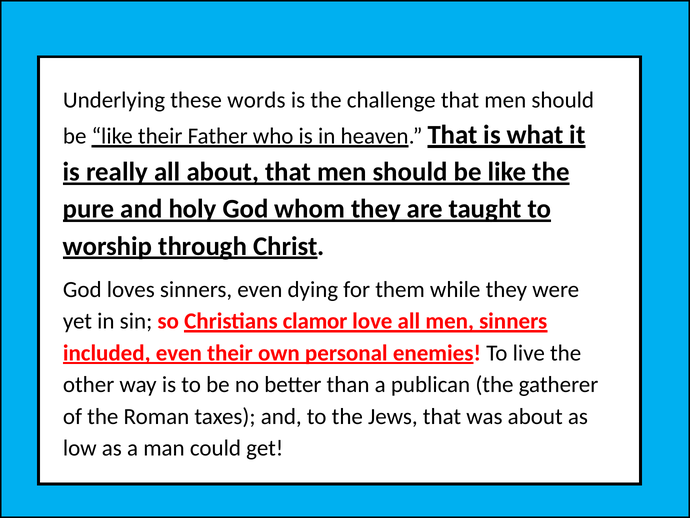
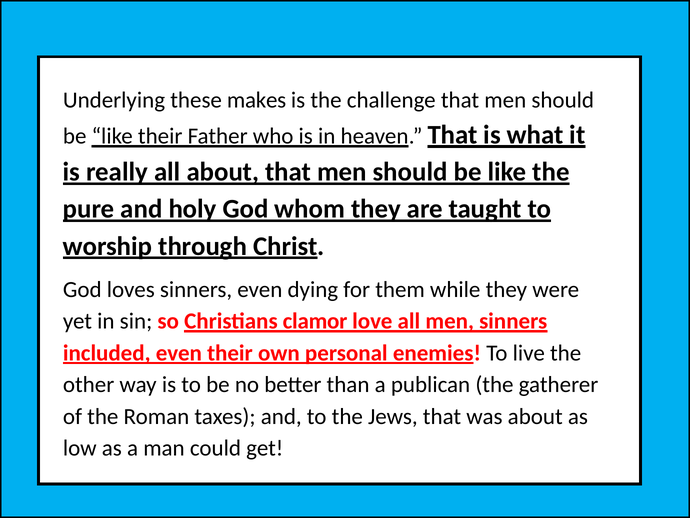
words: words -> makes (257, 100)
